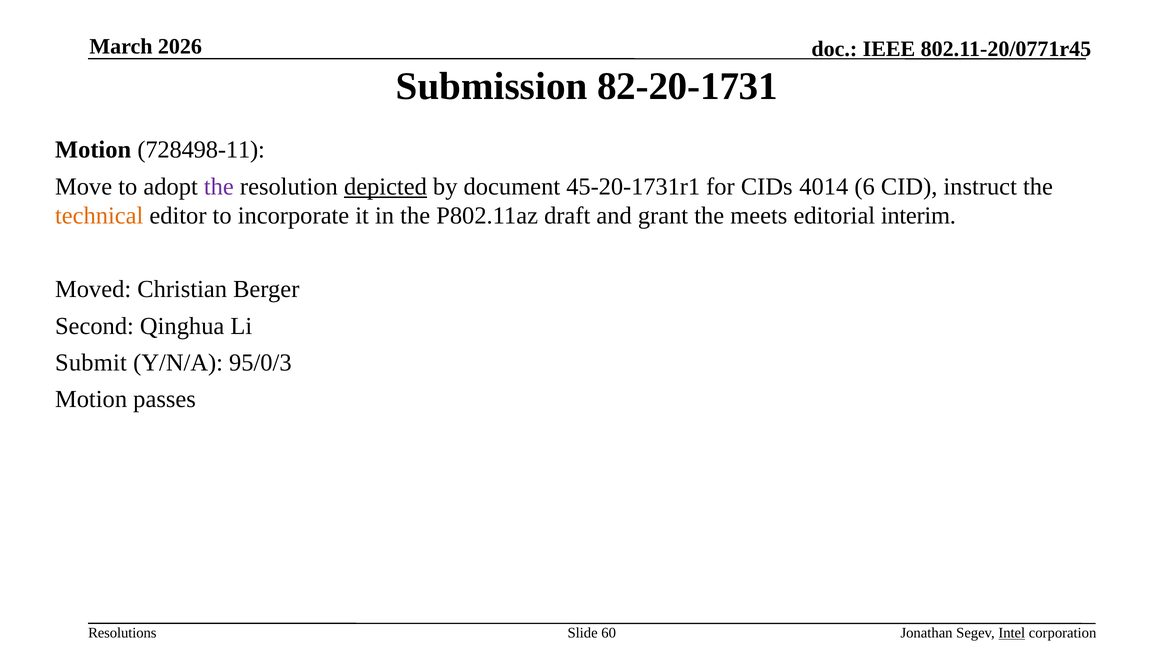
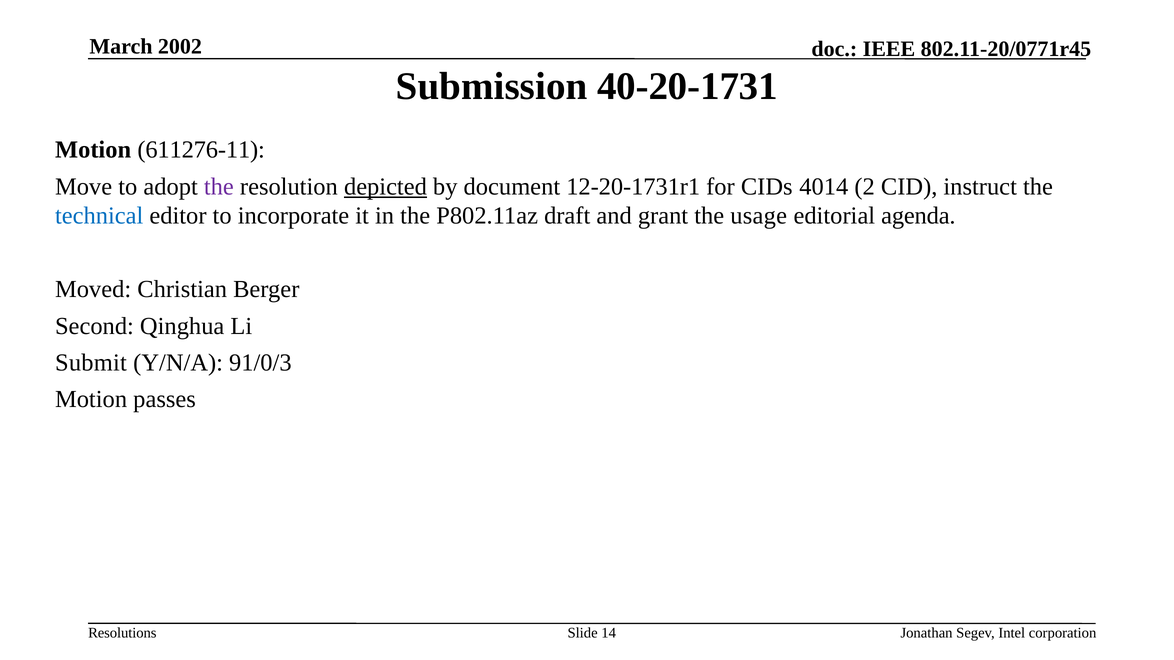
2026: 2026 -> 2002 (180, 47)
82-20-1731: 82-20-1731 -> 40-20-1731 (687, 86)
728498-11: 728498-11 -> 611276-11 (201, 150)
45-20-1731r1: 45-20-1731r1 -> 12-20-1731r1 (633, 187)
6: 6 -> 2 (865, 187)
technical colour: orange -> blue (99, 216)
meets: meets -> usage (759, 216)
interim: interim -> agenda (918, 216)
95/0/3: 95/0/3 -> 91/0/3 (260, 363)
60: 60 -> 14 (609, 633)
Intel underline: present -> none (1012, 633)
